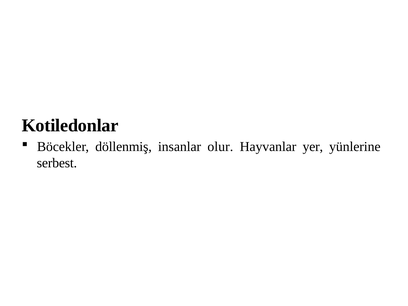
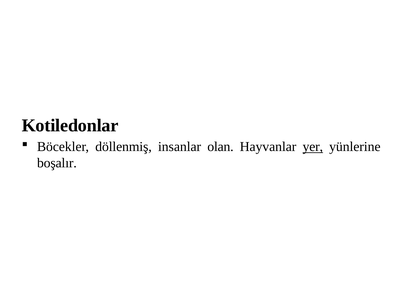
olur: olur -> olan (220, 147)
yer underline: none -> present (313, 147)
serbest: serbest -> boşalır (57, 163)
